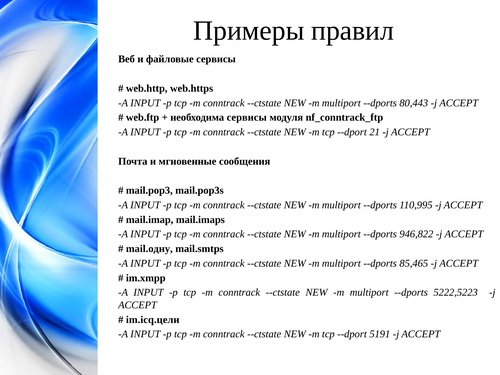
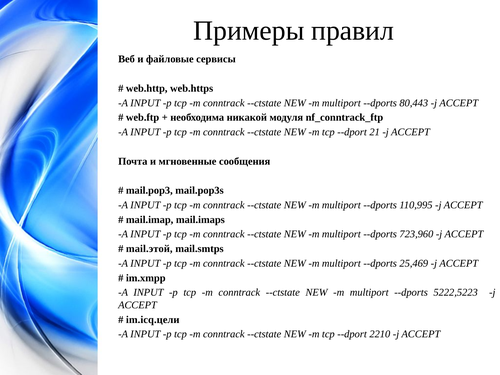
необходима сервисы: сервисы -> никакой (247, 117)
946,822: 946,822 -> 723,960 (416, 234)
mail.одну: mail.одну -> mail.этой (149, 249)
85,465: 85,465 -> 25,469 (414, 263)
5191: 5191 -> 2210 (380, 334)
